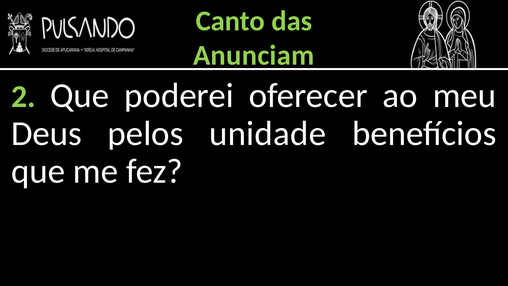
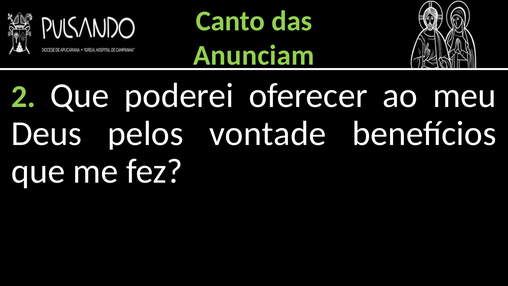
unidade: unidade -> vontade (268, 133)
